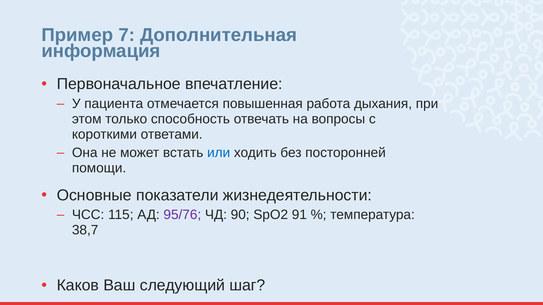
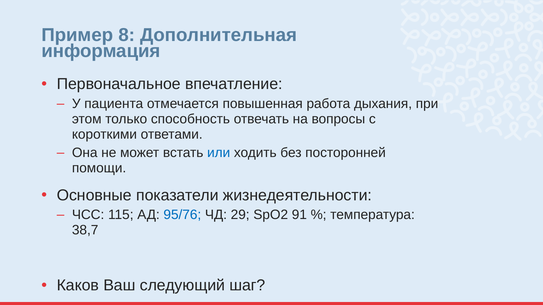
7: 7 -> 8 (127, 35)
95/76 colour: purple -> blue (182, 215)
90: 90 -> 29 (240, 215)
